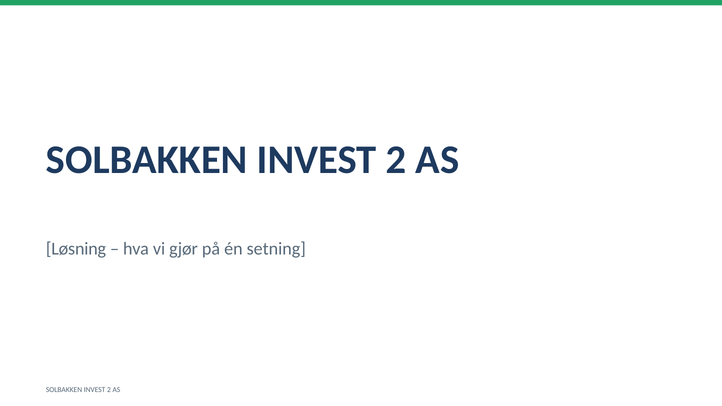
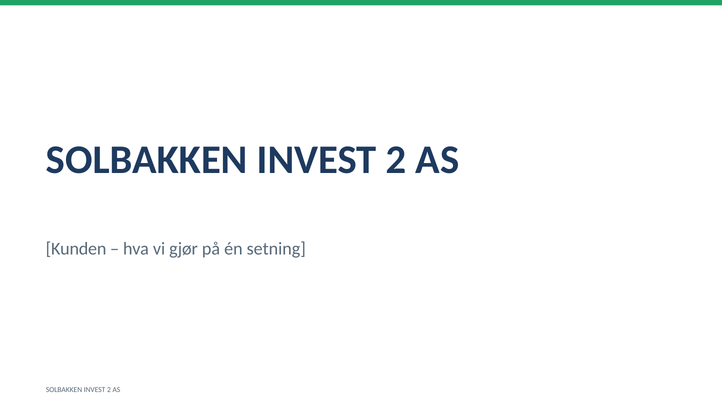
Løsning: Løsning -> Kunden (76, 249)
